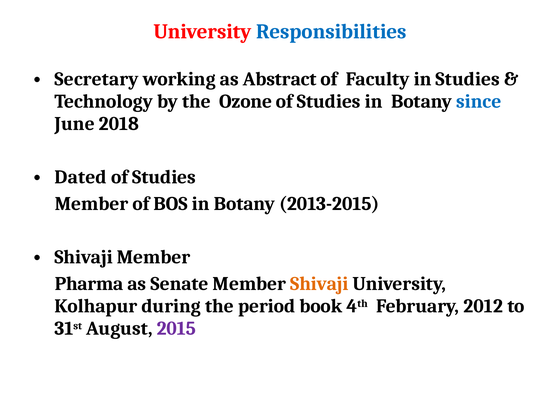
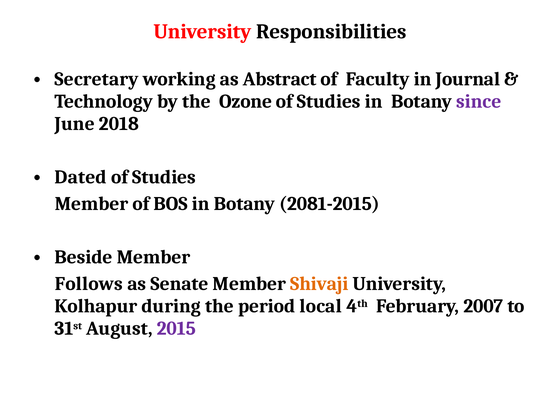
Responsibilities colour: blue -> black (331, 32)
in Studies: Studies -> Journal (468, 79)
since colour: blue -> purple (479, 101)
2013-2015: 2013-2015 -> 2081-2015 (329, 204)
Shivaji: Shivaji -> Beside (84, 257)
Pharma: Pharma -> Follows (89, 284)
book: book -> local (321, 306)
2012: 2012 -> 2007 (483, 306)
